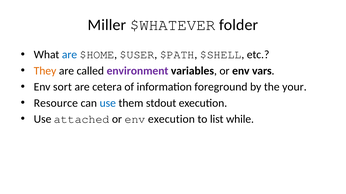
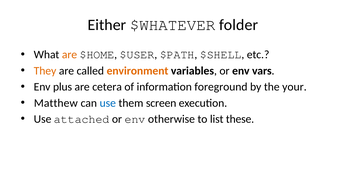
Miller: Miller -> Either (107, 25)
are colour: blue -> orange (70, 55)
environment colour: purple -> orange (138, 71)
sort: sort -> plus (63, 87)
Resource: Resource -> Matthew (56, 103)
stdout: stdout -> screen (161, 103)
env execution: execution -> otherwise (171, 119)
while: while -> these (240, 119)
